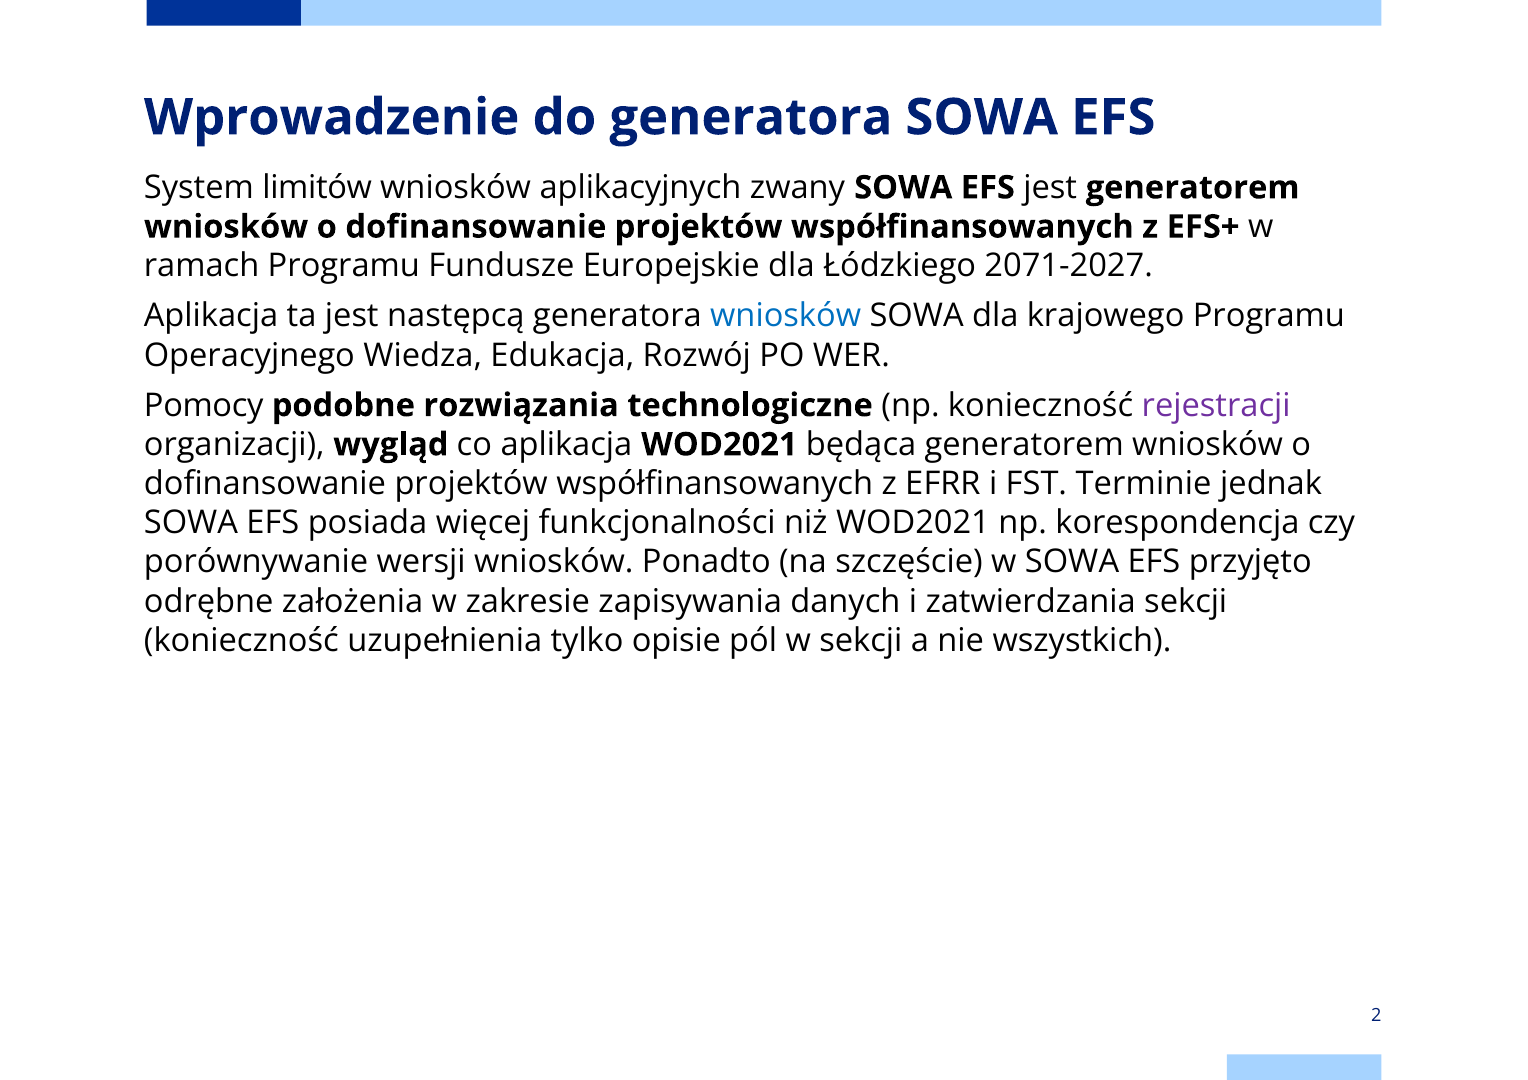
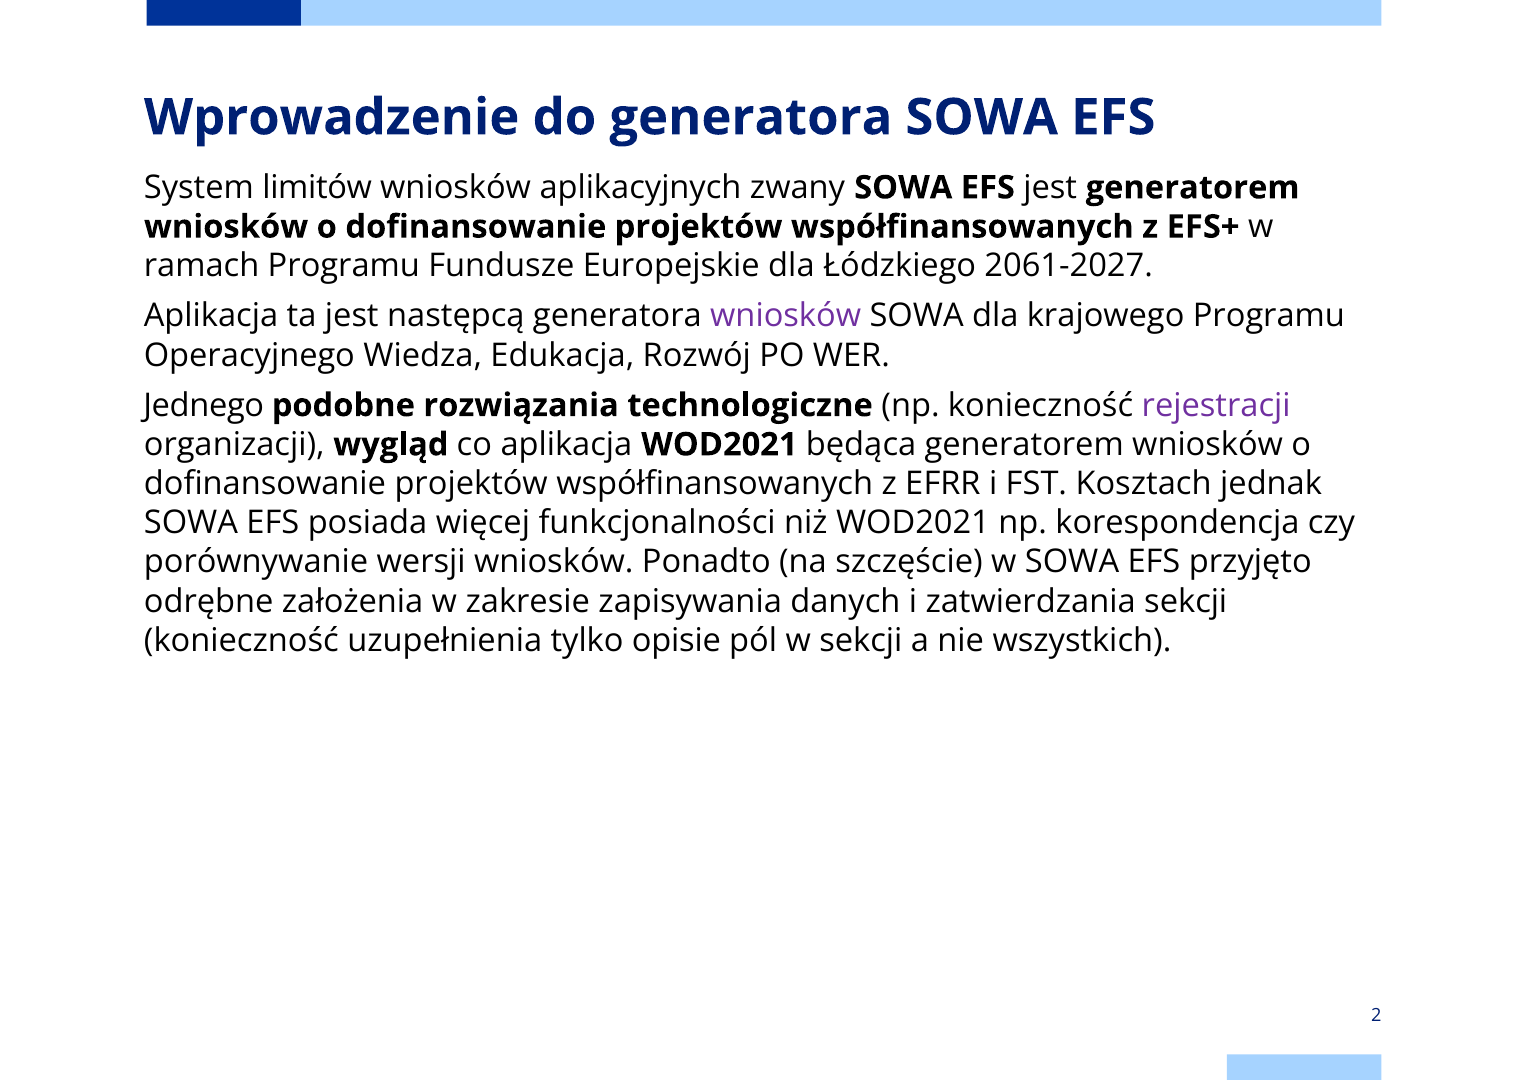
2071-2027: 2071-2027 -> 2061-2027 (1069, 266)
wniosków colour: blue -> purple (786, 316)
Pomocy: Pomocy -> Jednego (204, 406)
Terminie: Terminie -> Kosztach (1144, 484)
